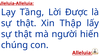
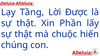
Thập: Thập -> Phần (71, 23)
người: người -> chuộc (64, 34)
